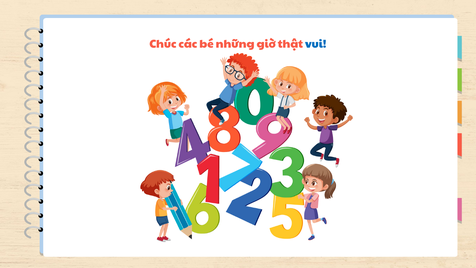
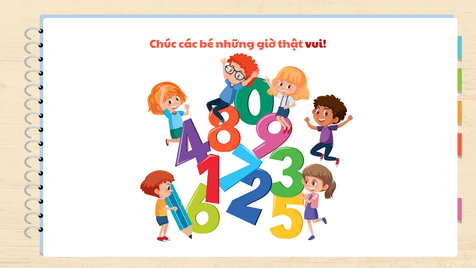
vui colour: blue -> red (316, 44)
